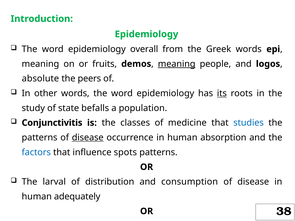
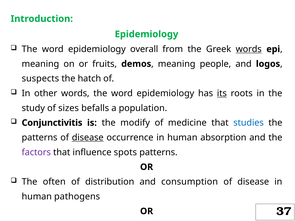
words underline: none -> present (249, 49)
meaning underline: present -> none (177, 64)
absolute: absolute -> suspects (40, 79)
peers: peers -> hatch (89, 79)
state: state -> sizes (69, 108)
classes: classes -> modify (135, 123)
factors colour: blue -> purple (36, 152)
larval: larval -> often (54, 182)
adequately: adequately -> pathogens (77, 197)
38: 38 -> 37 (284, 211)
